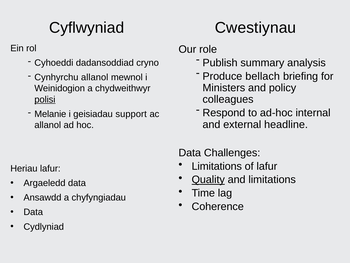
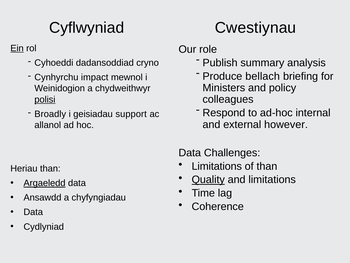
Ein underline: none -> present (17, 48)
Cynhyrchu allanol: allanol -> impact (95, 77)
Melanie: Melanie -> Broadly (50, 114)
headline: headline -> however (286, 124)
of lafur: lafur -> than (267, 166)
Heriau lafur: lafur -> than (50, 168)
Argaeledd underline: none -> present (44, 183)
